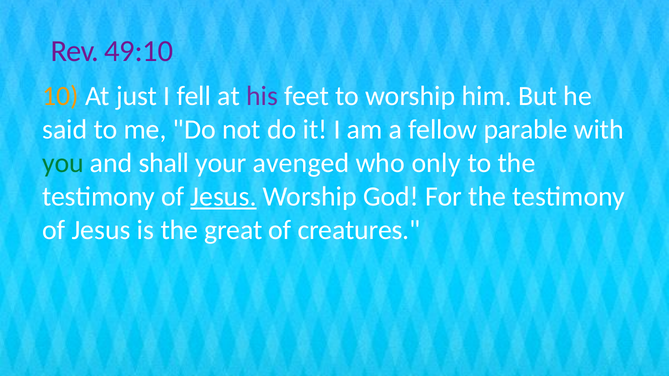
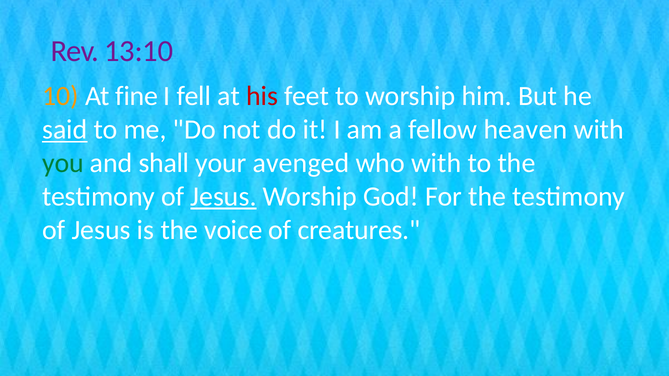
49:10: 49:10 -> 13:10 (139, 51)
just: just -> fine (137, 96)
his colour: purple -> red (262, 96)
said underline: none -> present (65, 130)
parable: parable -> heaven (525, 130)
who only: only -> with (436, 163)
great: great -> voice (233, 230)
